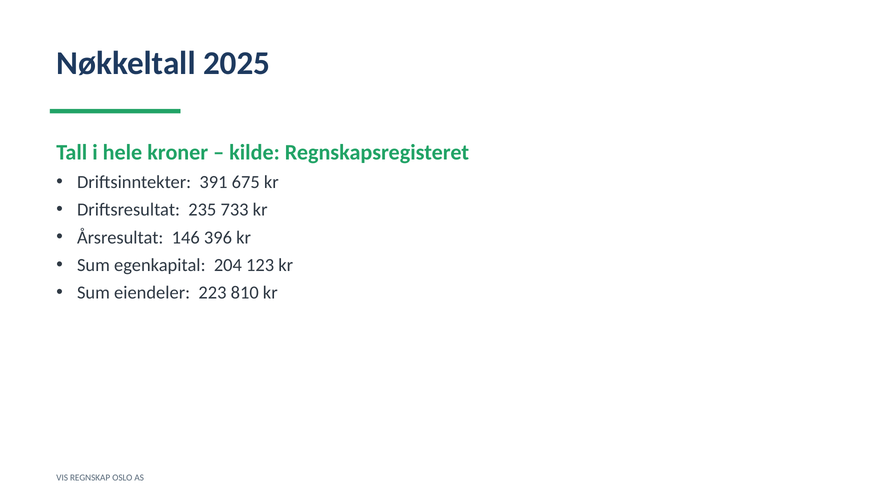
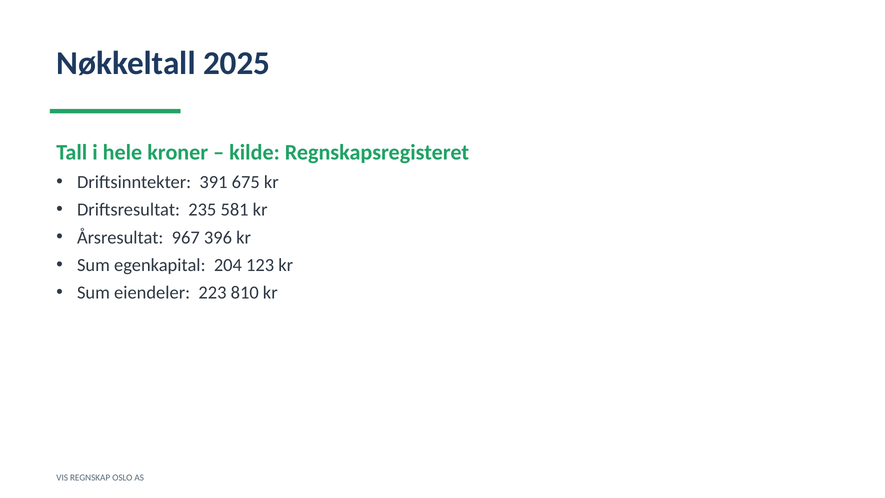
733: 733 -> 581 (235, 210)
146: 146 -> 967 (186, 237)
